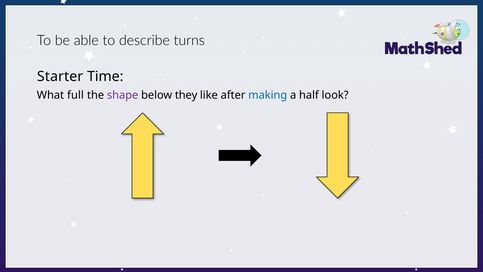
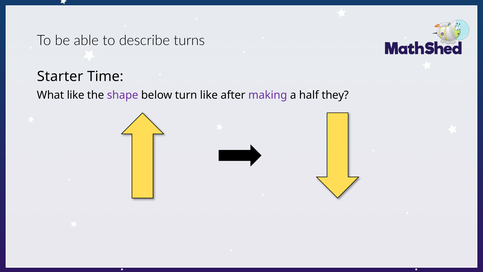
What full: full -> like (76, 95)
they: they -> turn (186, 95)
making colour: blue -> purple (268, 95)
look: look -> they (335, 95)
